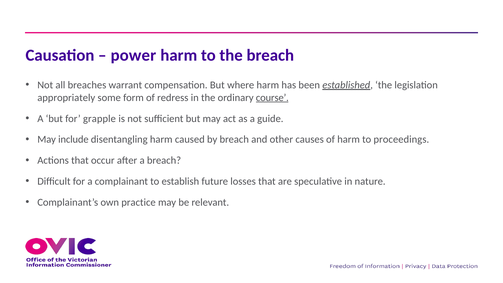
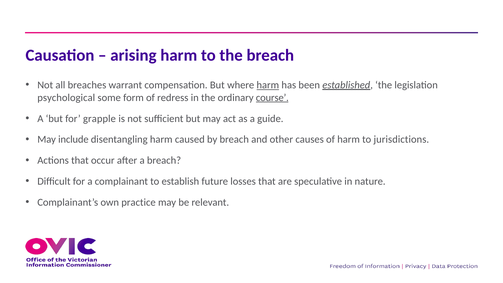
power: power -> arising (133, 55)
harm underline: none -> present (268, 85)
appropriately: appropriately -> psychological (66, 98)
proceedings: proceedings -> jurisdictions (401, 139)
